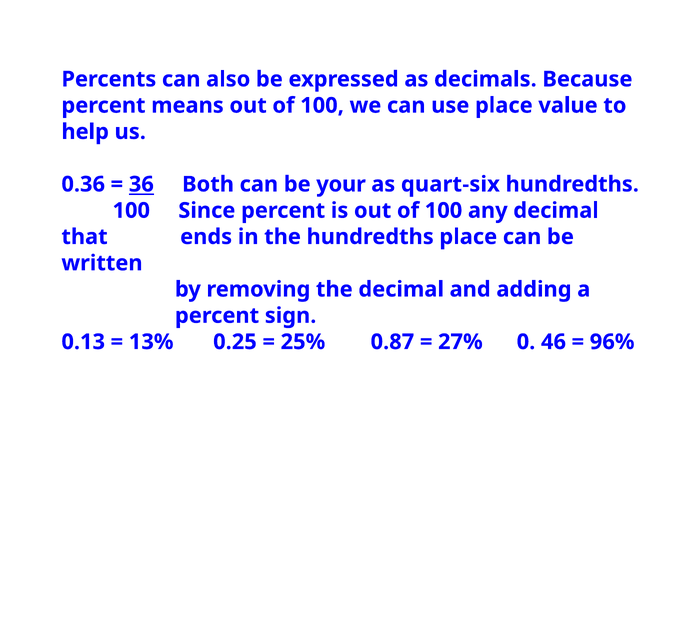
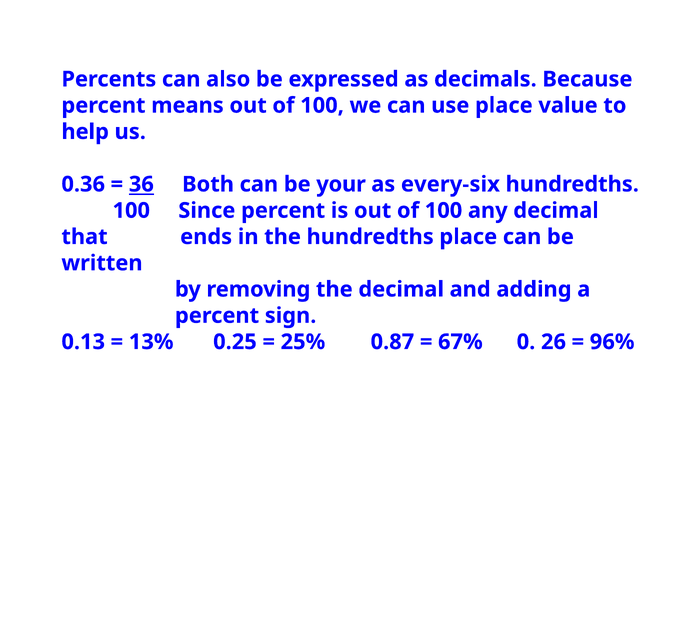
quart-six: quart-six -> every-six (450, 184)
27%: 27% -> 67% (460, 342)
46: 46 -> 26 (553, 342)
